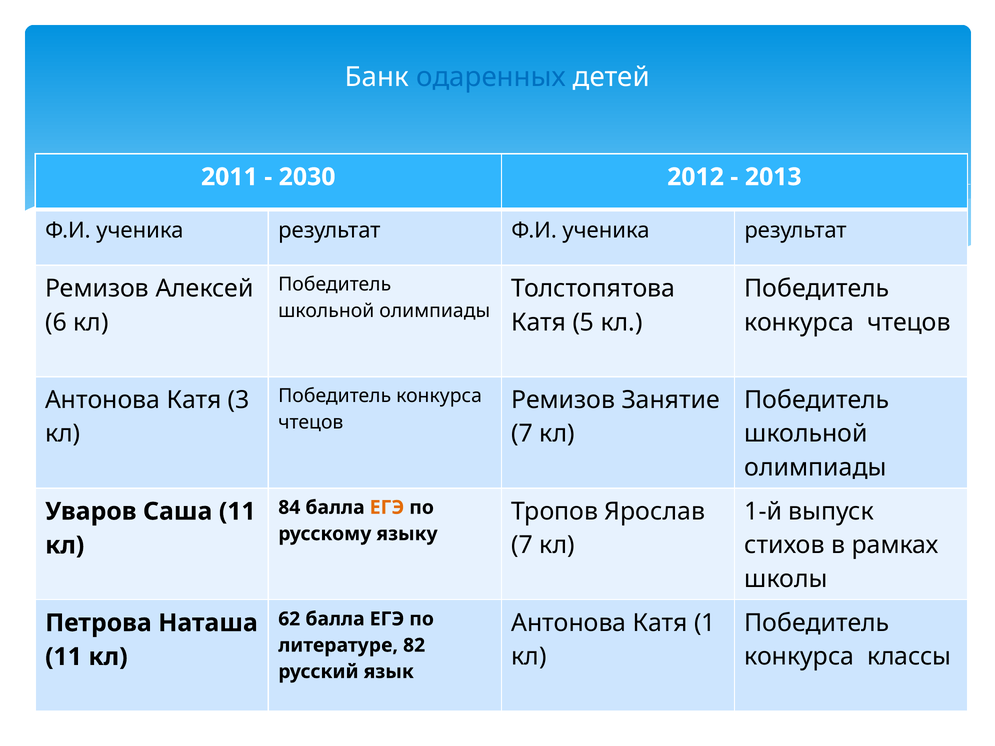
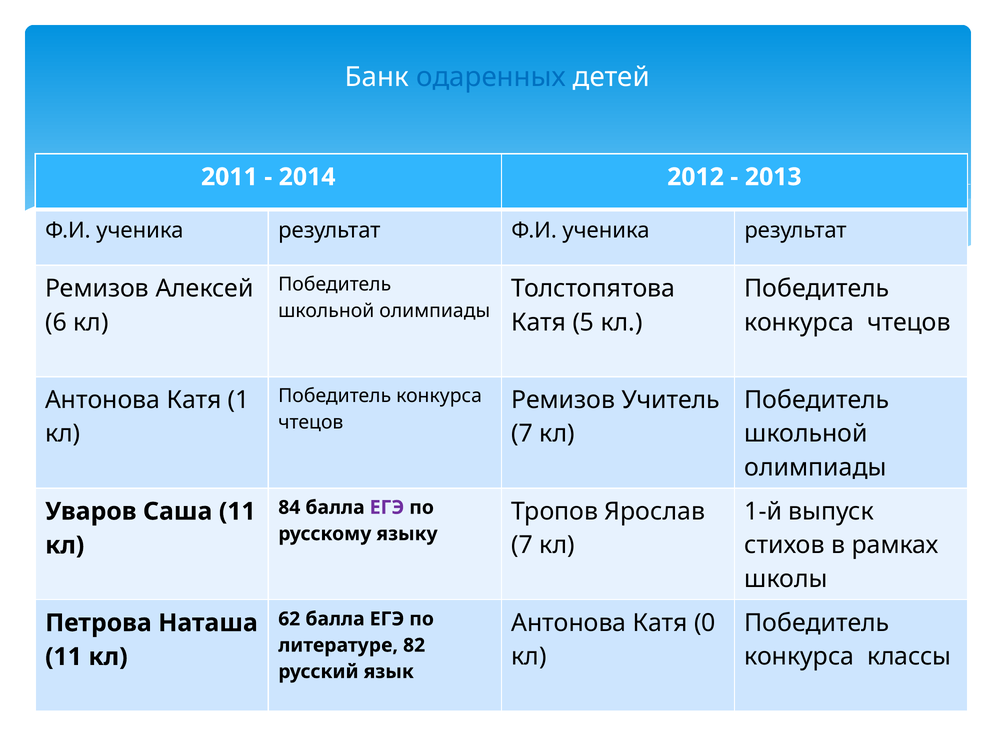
2030: 2030 -> 2014 (307, 177)
3: 3 -> 1 (239, 400)
Занятие: Занятие -> Учитель (671, 400)
ЕГЭ colour: orange -> purple (387, 508)
1: 1 -> 0 (705, 623)
